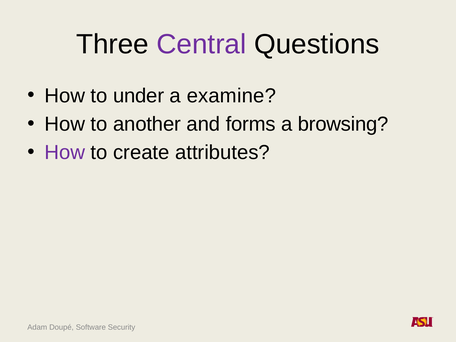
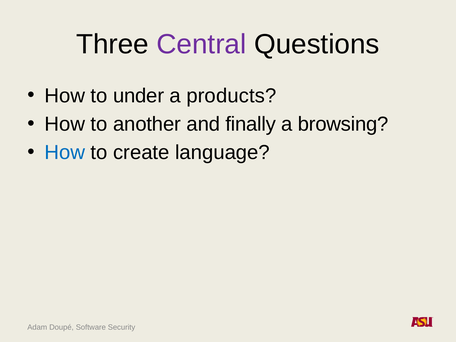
examine: examine -> products (231, 96)
forms: forms -> finally (251, 124)
How colour: purple -> blue (65, 152)
attributes: attributes -> language (222, 152)
